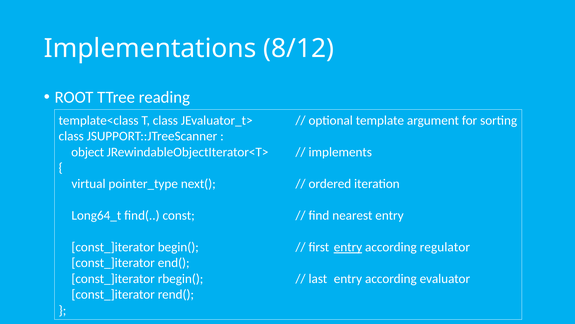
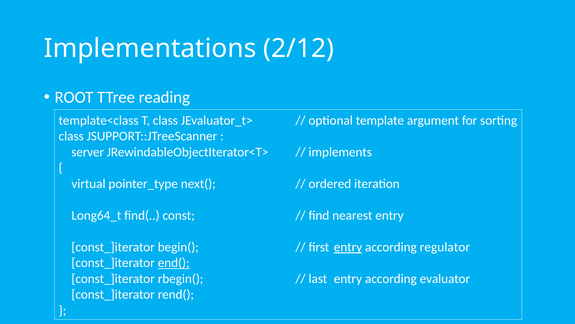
8/12: 8/12 -> 2/12 (299, 48)
object: object -> server (88, 152)
end( underline: none -> present (174, 262)
